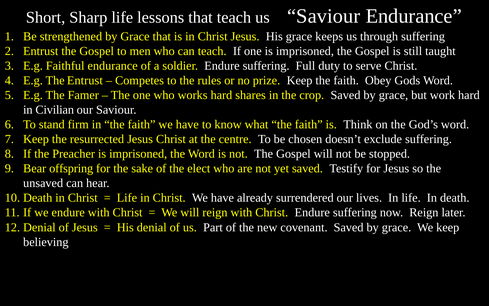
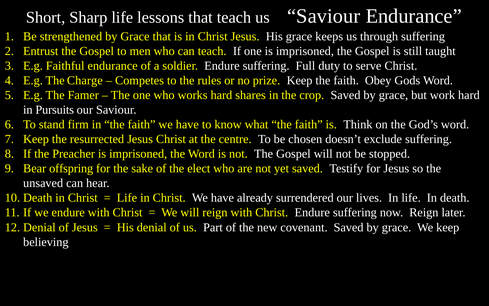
The Entrust: Entrust -> Charge (85, 80)
Civilian: Civilian -> Pursuits (55, 110)
